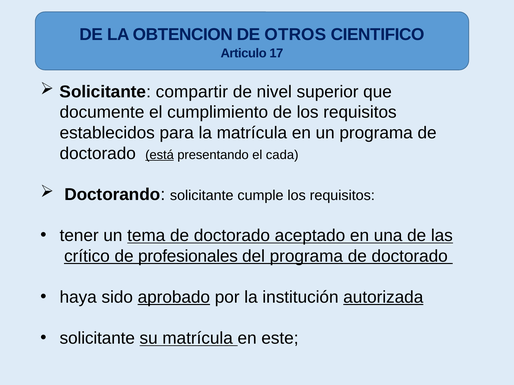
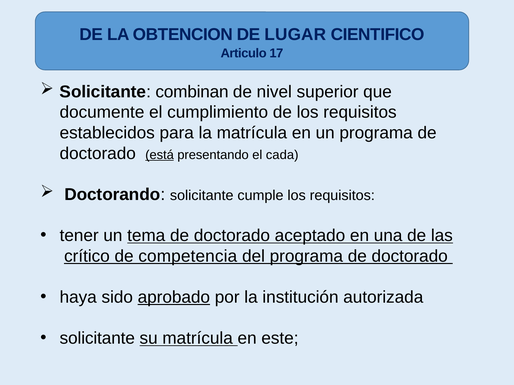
OTROS: OTROS -> LUGAR (295, 35)
compartir: compartir -> combinan (192, 92)
profesionales: profesionales -> competencia (188, 256)
autorizada underline: present -> none (383, 297)
